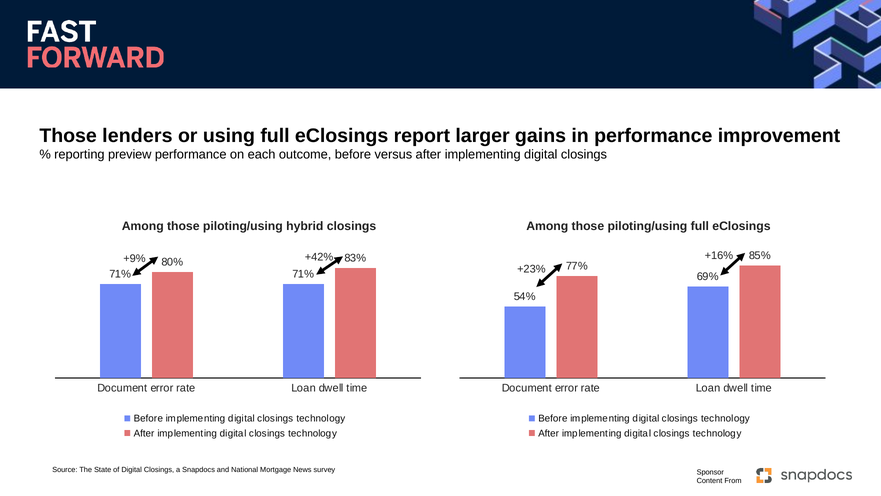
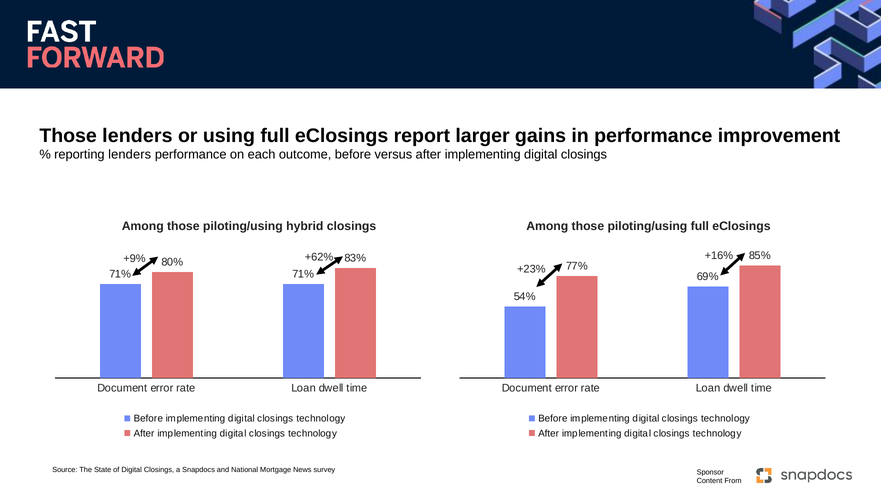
reporting preview: preview -> lenders (130, 154)
+42%: +42% -> +62% (319, 257)
